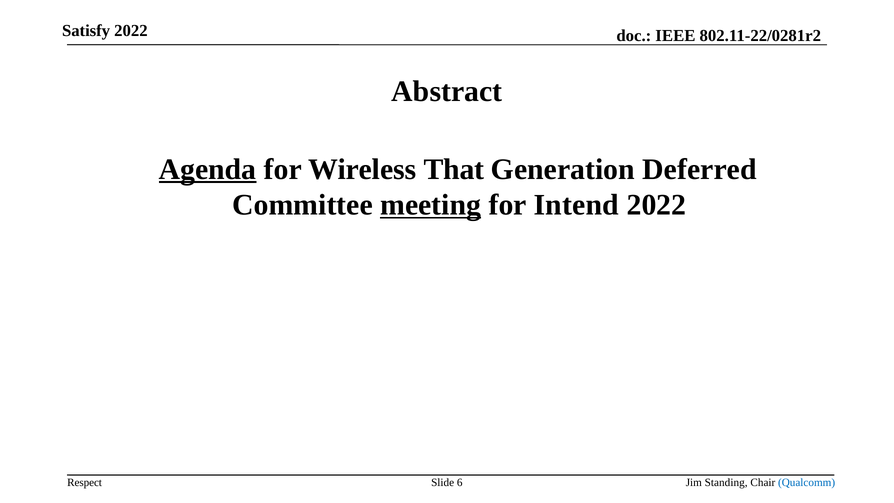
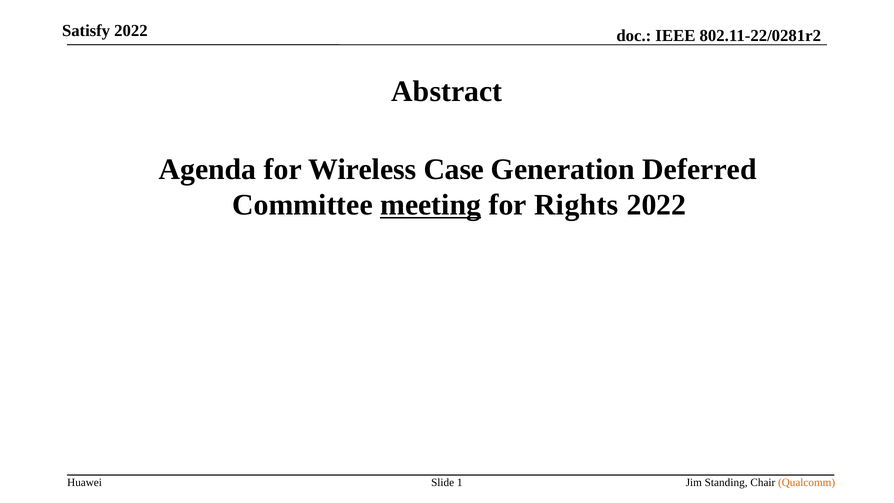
Agenda underline: present -> none (208, 169)
That: That -> Case (454, 169)
Intend: Intend -> Rights (576, 205)
Respect: Respect -> Huawei (85, 482)
6: 6 -> 1 (460, 482)
Qualcomm colour: blue -> orange (807, 482)
